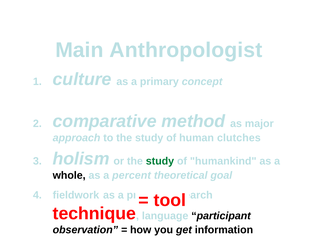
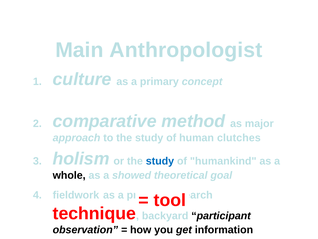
study colour: green -> blue (160, 161)
percent: percent -> showed (132, 175)
language: language -> backyard (165, 215)
